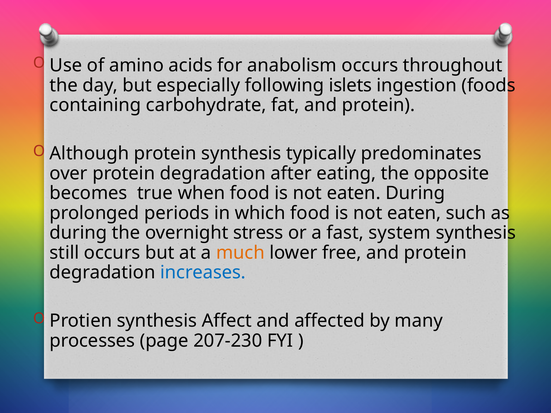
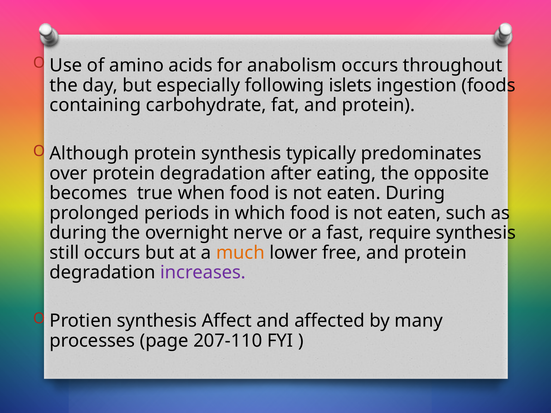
stress: stress -> nerve (258, 233)
system: system -> require (400, 233)
increases colour: blue -> purple (203, 273)
207-230: 207-230 -> 207-110 (228, 341)
